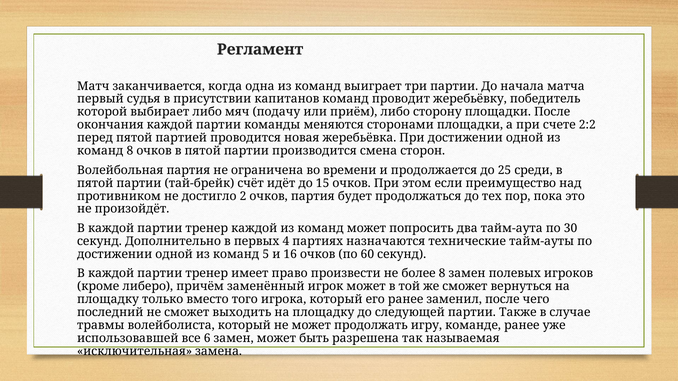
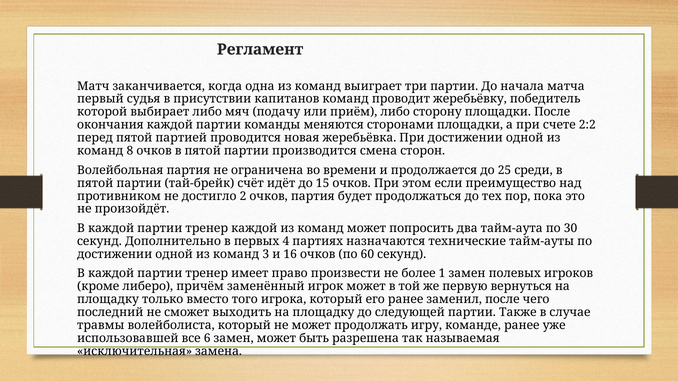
5: 5 -> 3 (266, 254)
более 8: 8 -> 1 (442, 274)
же сможет: сможет -> первую (465, 287)
